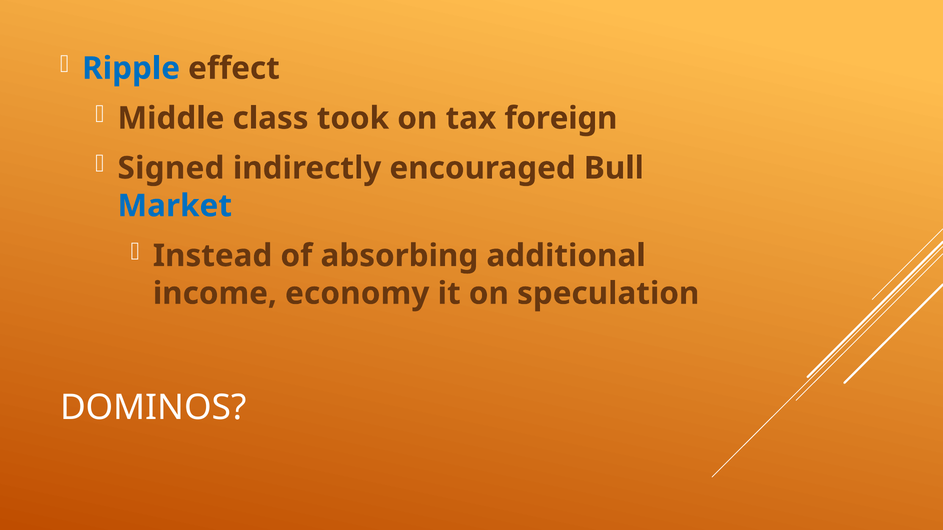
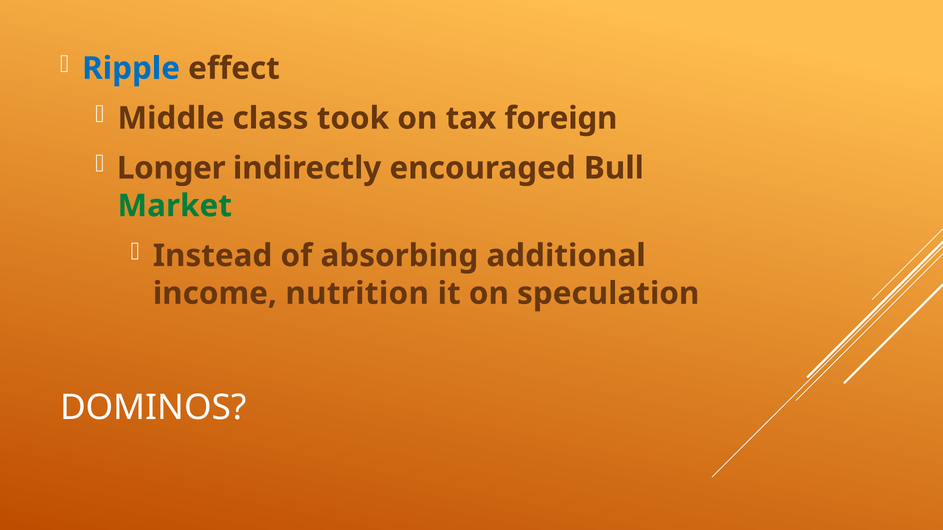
Signed: Signed -> Longer (171, 168)
Market colour: blue -> green (175, 206)
economy: economy -> nutrition (357, 294)
